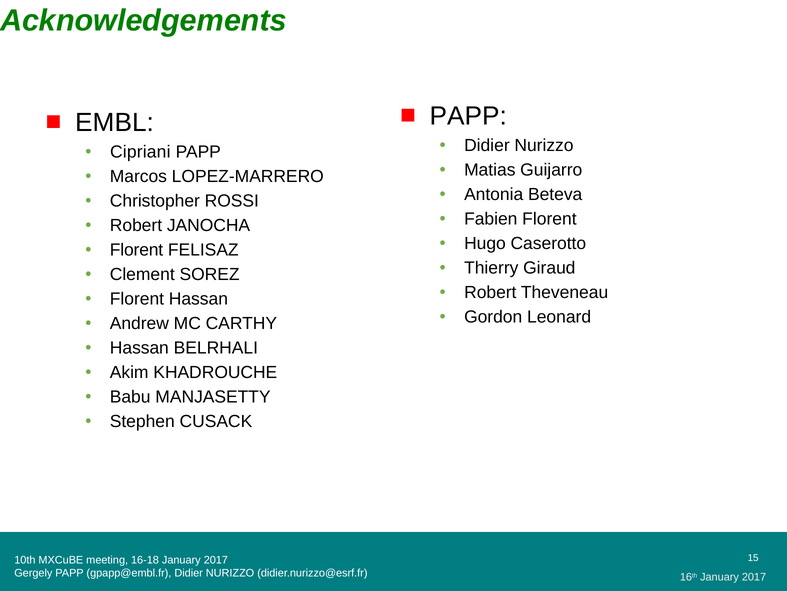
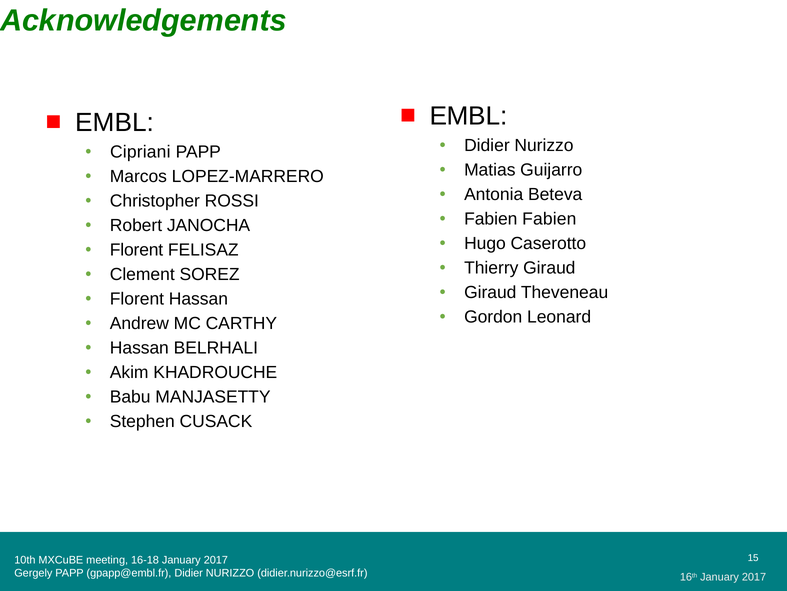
PAPP: PAPP -> EMBL (468, 116)
Fabien Florent: Florent -> Fabien (549, 218)
Robert: Robert -> Giraud (490, 292)
